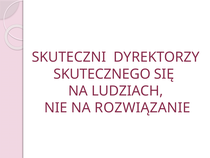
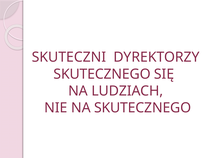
NA ROZWIĄZANIE: ROZWIĄZANIE -> SKUTECZNEGO (143, 107)
